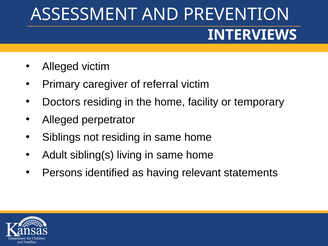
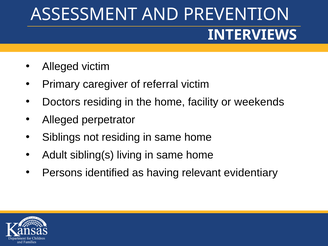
temporary: temporary -> weekends (259, 102)
statements: statements -> evidentiary (251, 173)
